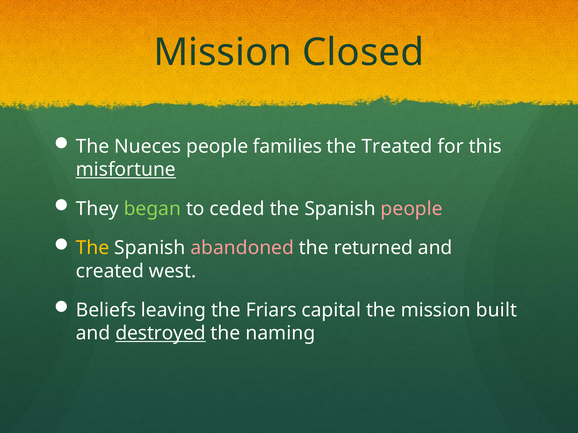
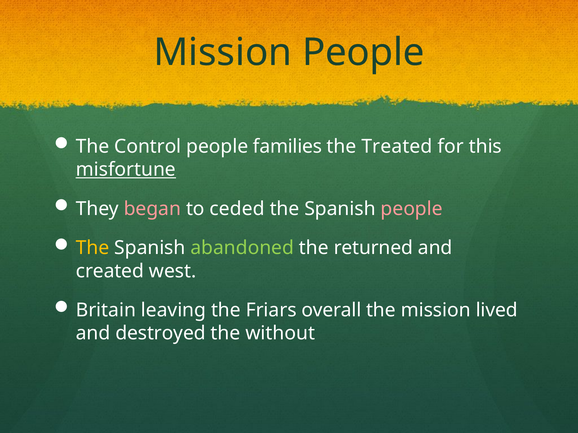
Mission Closed: Closed -> People (363, 53)
Nueces: Nueces -> Control (148, 147)
began colour: light green -> pink (152, 209)
abandoned colour: pink -> light green (242, 248)
Beliefs: Beliefs -> Britain (106, 310)
capital: capital -> overall (331, 310)
built: built -> lived (497, 310)
destroyed underline: present -> none (161, 334)
naming: naming -> without (280, 334)
